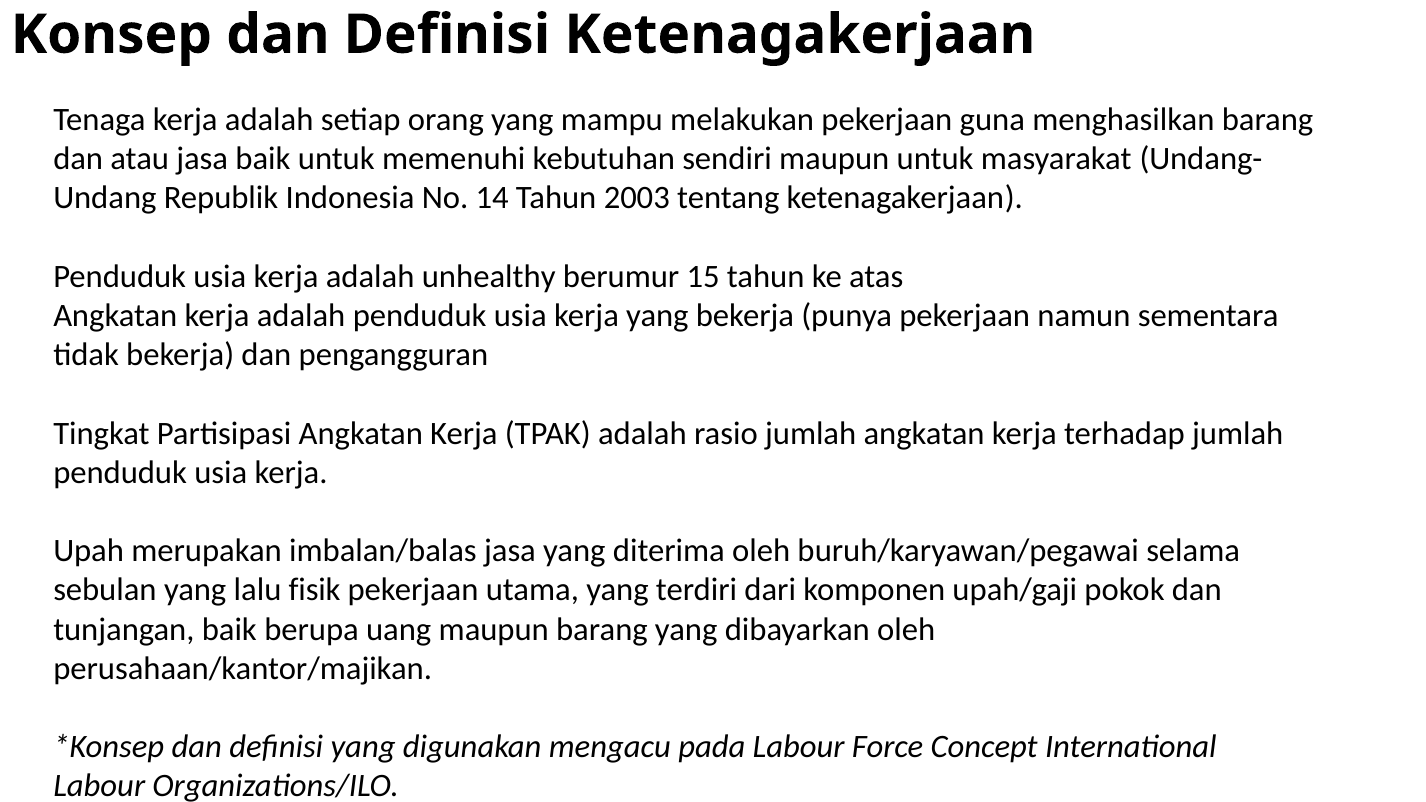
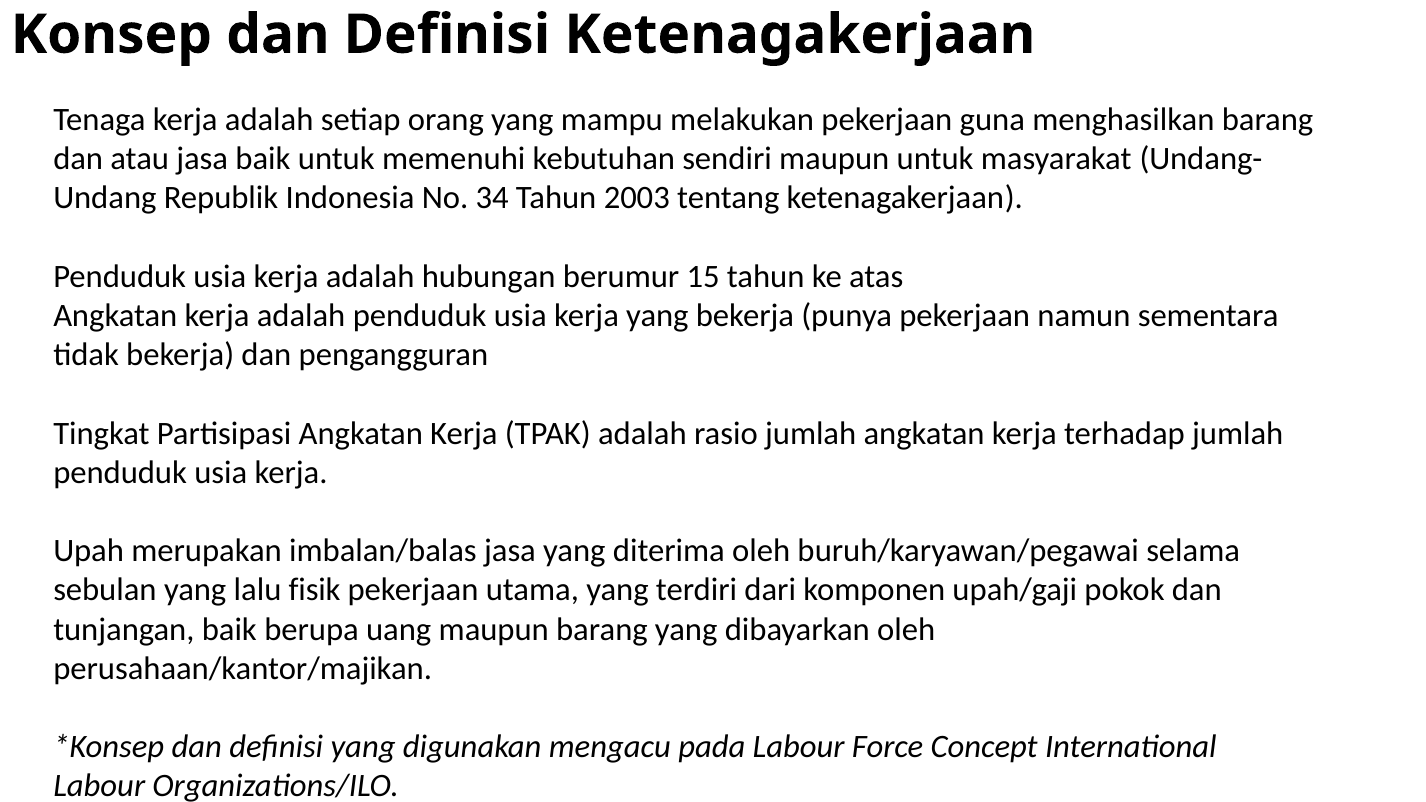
14: 14 -> 34 (492, 198)
unhealthy: unhealthy -> hubungan (489, 277)
